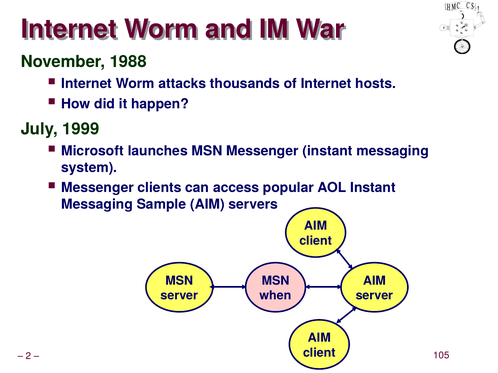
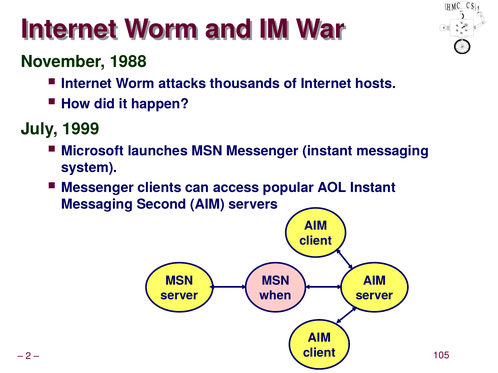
Sample: Sample -> Second (162, 204)
